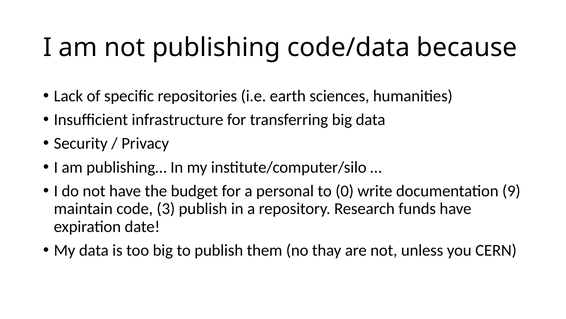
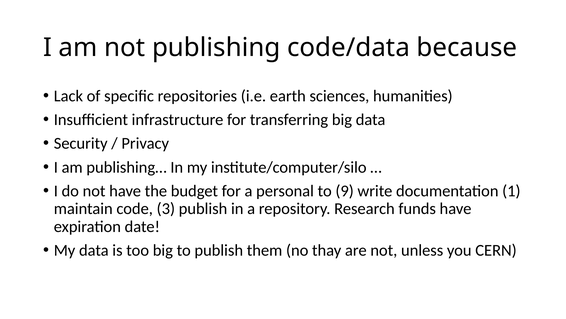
0: 0 -> 9 (345, 191)
9: 9 -> 1 (511, 191)
